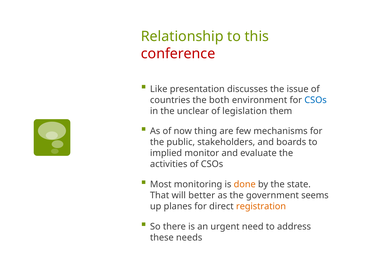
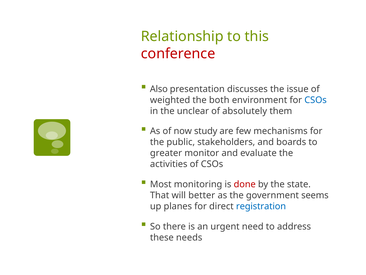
Like: Like -> Also (159, 89)
countries: countries -> weighted (170, 100)
legislation: legislation -> absolutely (245, 111)
thing: thing -> study (206, 131)
implied: implied -> greater (166, 153)
done colour: orange -> red (245, 184)
registration colour: orange -> blue (261, 206)
